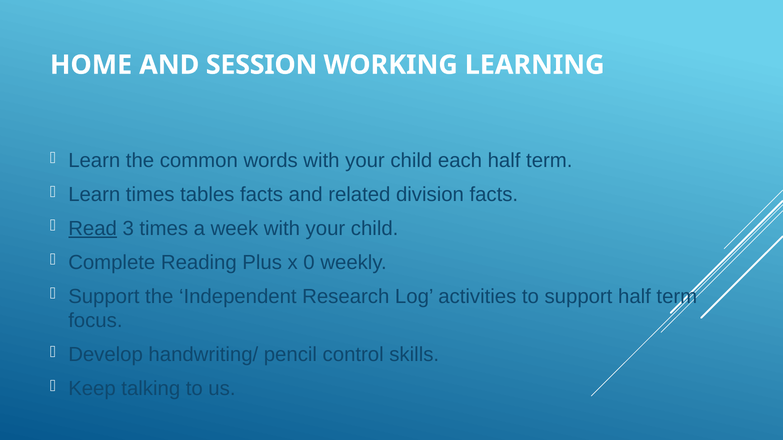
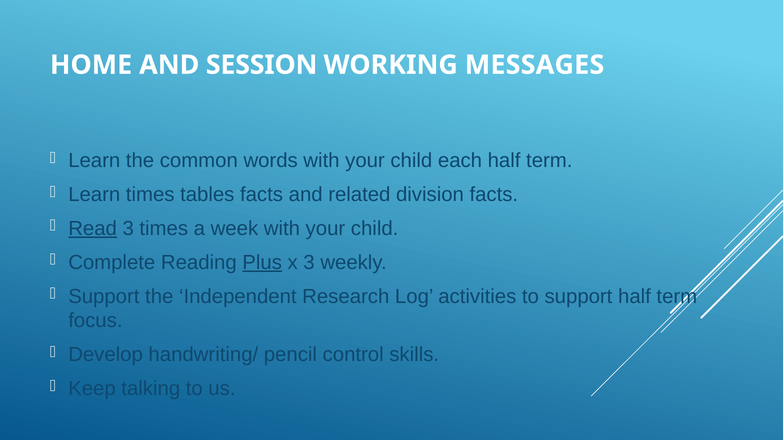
LEARNING: LEARNING -> MESSAGES (535, 65)
Plus underline: none -> present (262, 263)
x 0: 0 -> 3 (309, 263)
